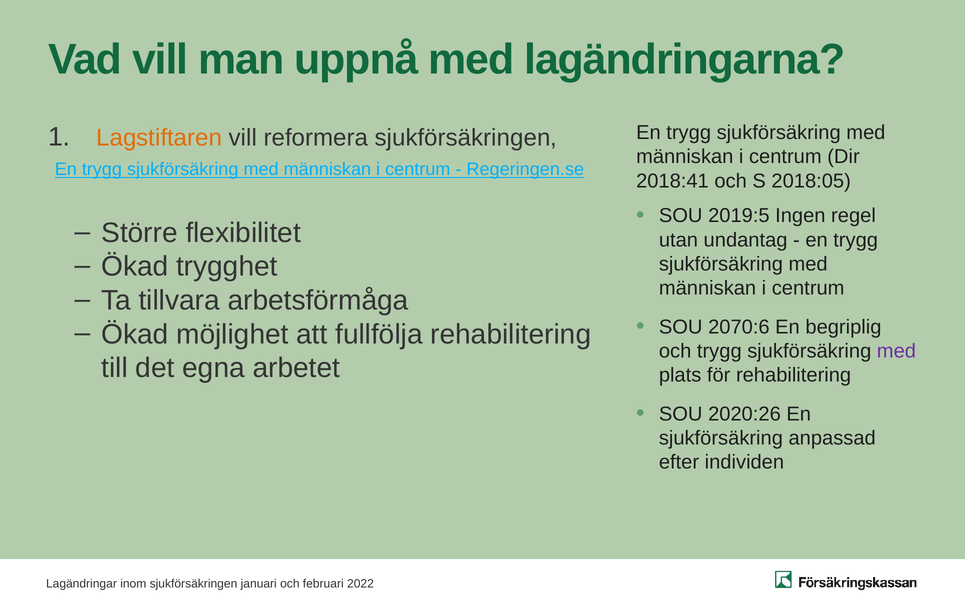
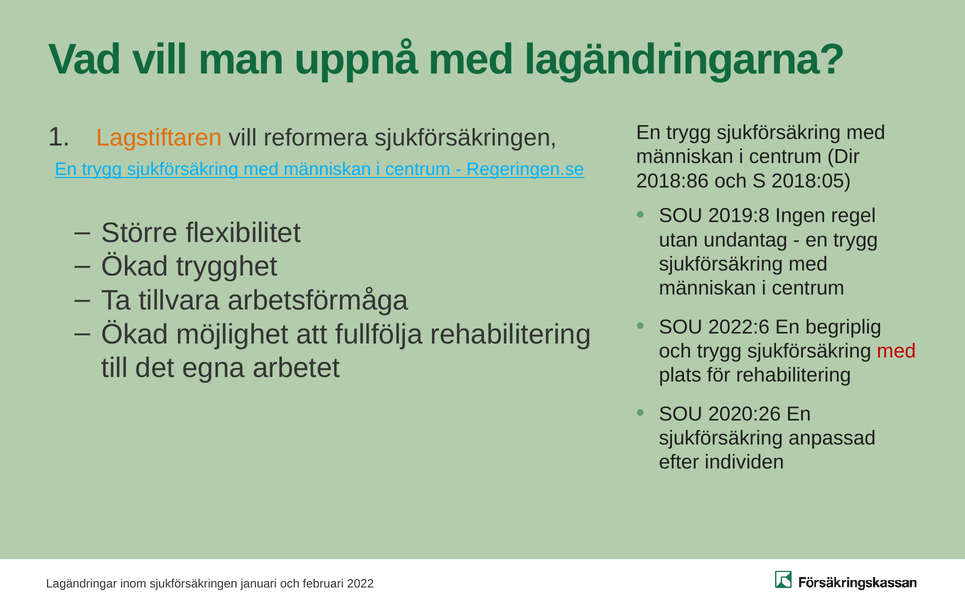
2018:41: 2018:41 -> 2018:86 (672, 181)
2019:5: 2019:5 -> 2019:8 (739, 216)
2070:6: 2070:6 -> 2022:6 (739, 327)
med colour: purple -> red (896, 351)
